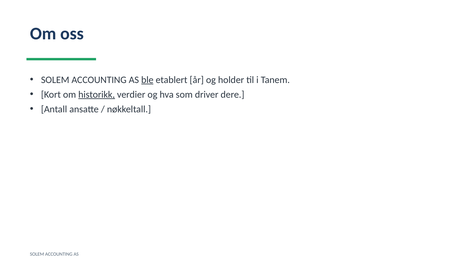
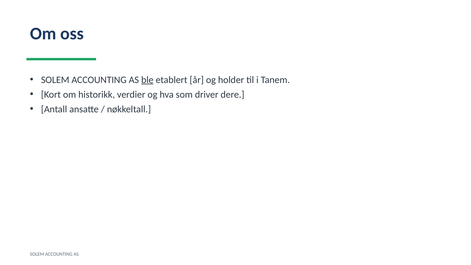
historikk underline: present -> none (97, 95)
